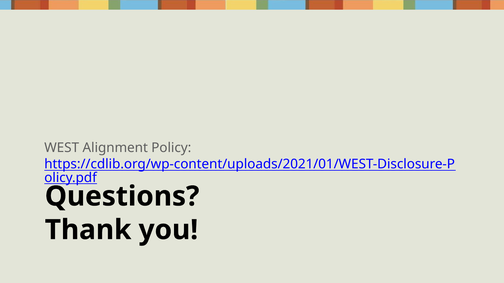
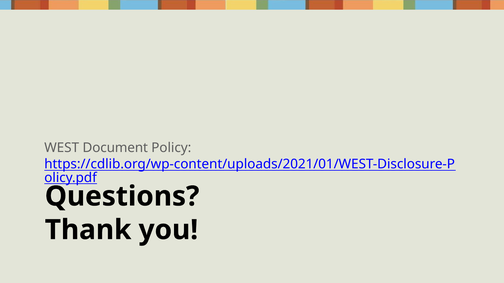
Alignment: Alignment -> Document (115, 148)
